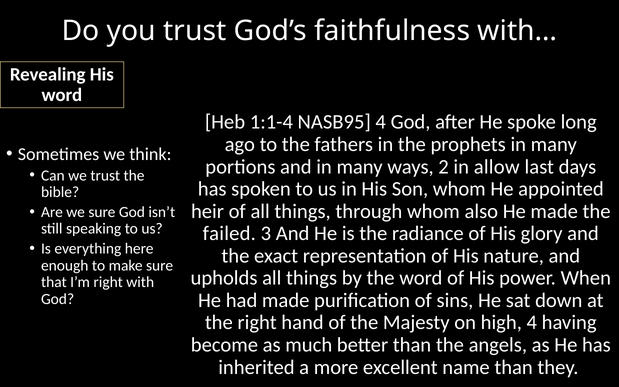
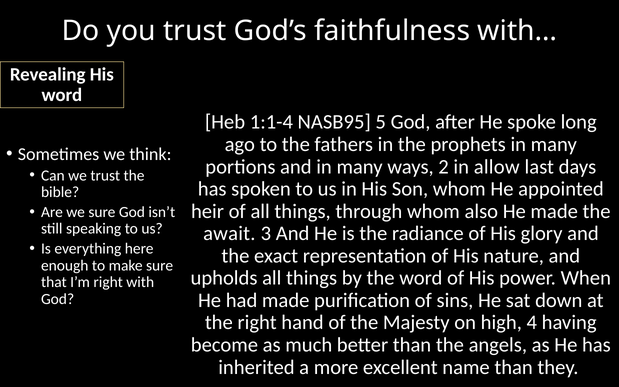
NASB95 4: 4 -> 5 (381, 122)
failed: failed -> await (229, 233)
